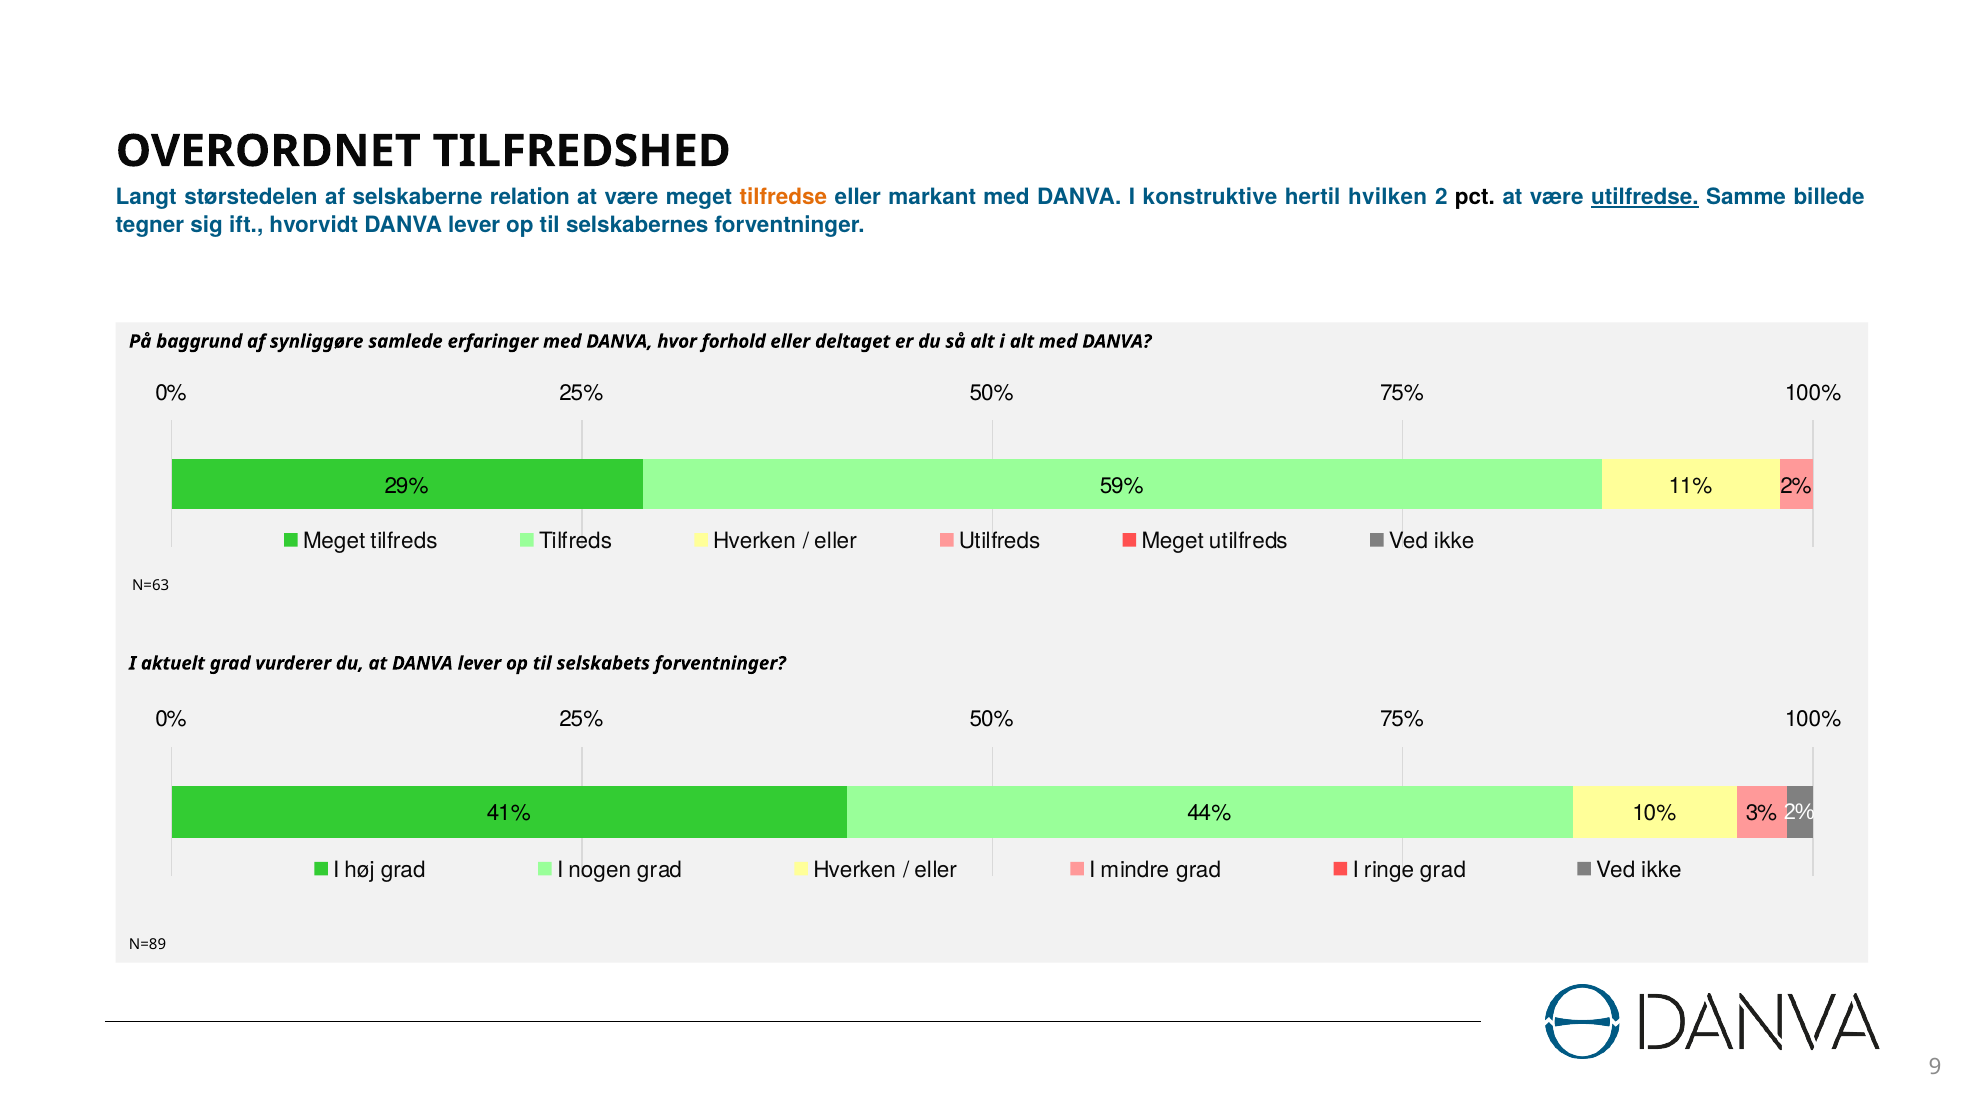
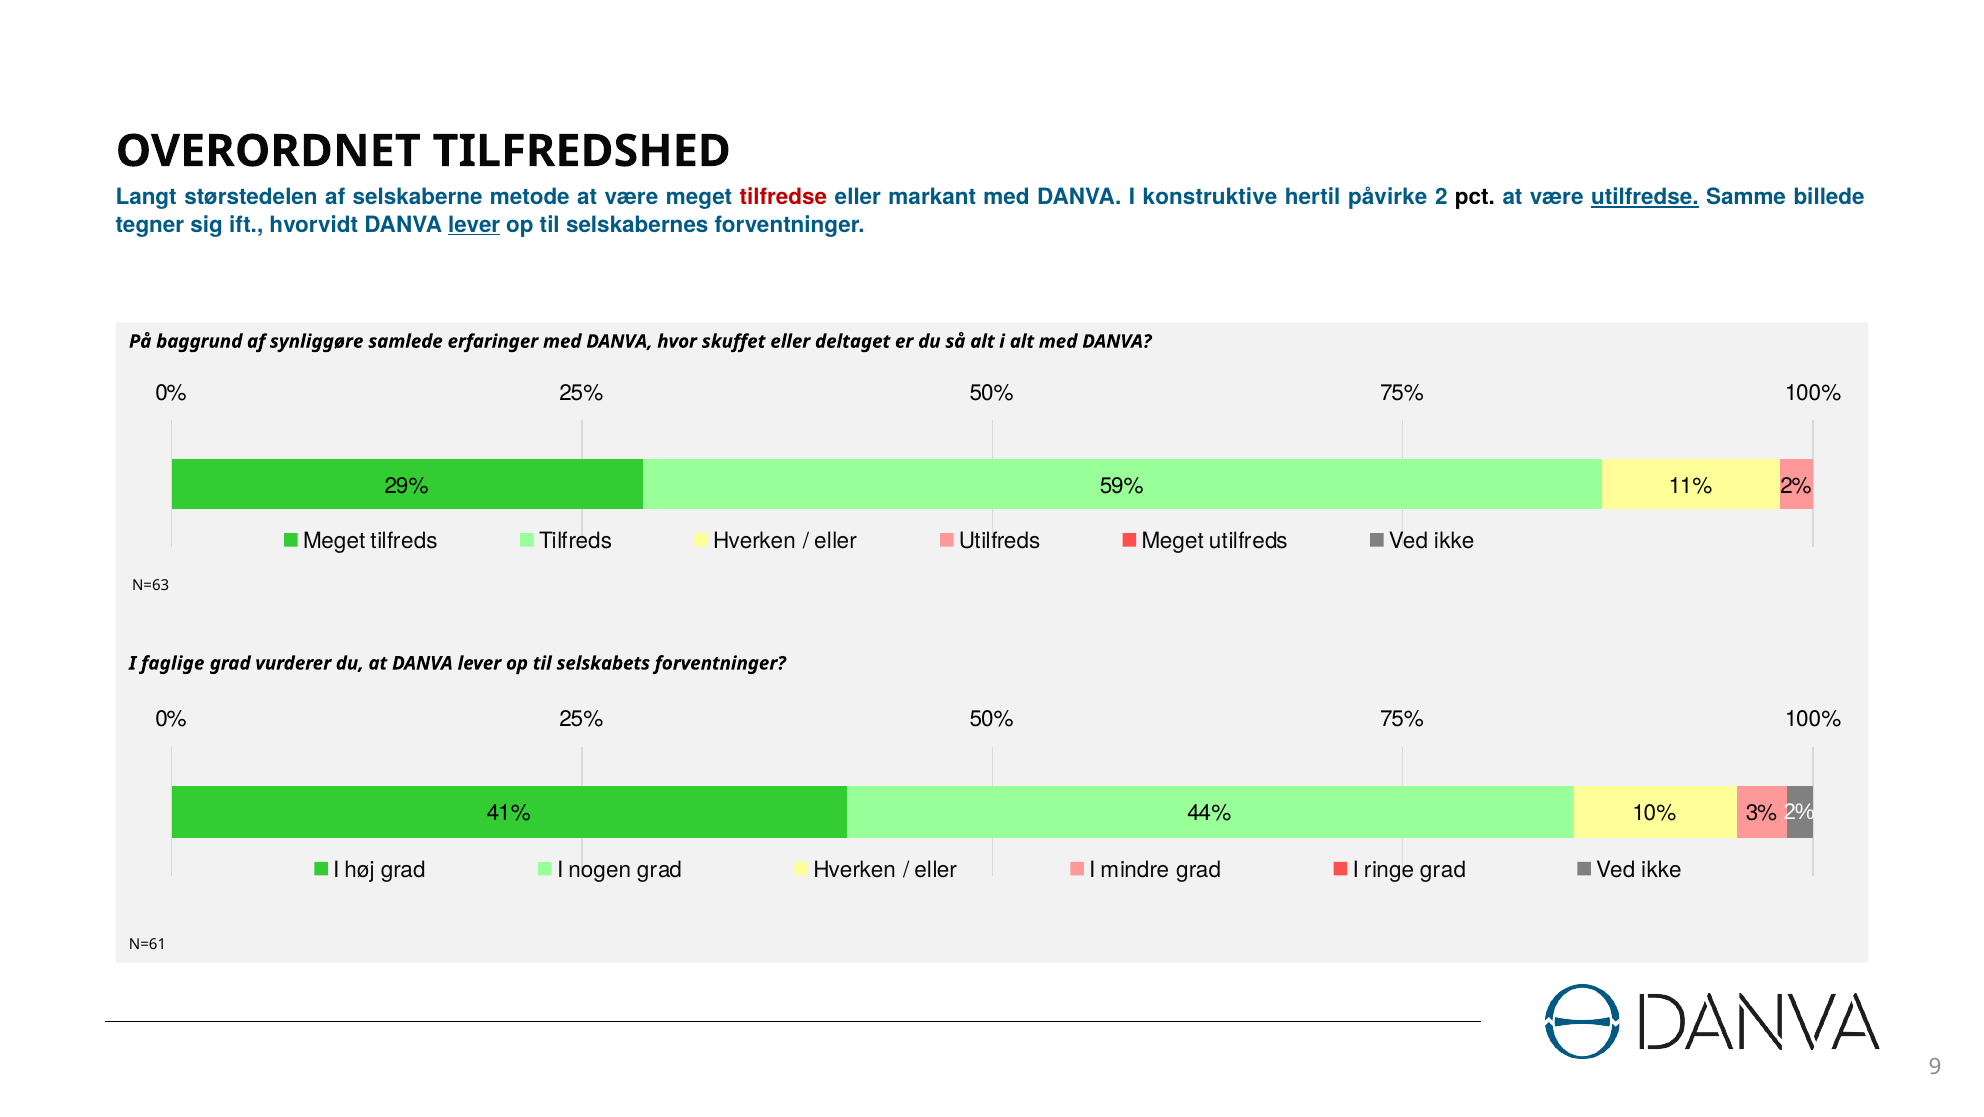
relation: relation -> metode (530, 197)
tilfredse colour: orange -> red (783, 197)
hvilken: hvilken -> påvirke (1388, 197)
lever underline: none -> present (474, 225)
forhold: forhold -> skuffet (734, 342)
aktuelt: aktuelt -> faglige (173, 663)
N=89: N=89 -> N=61 (148, 945)
